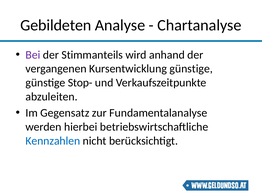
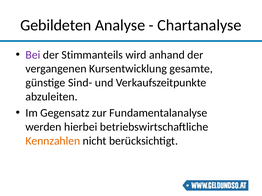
Kursentwicklung günstige: günstige -> gesamte (191, 69)
Stop-: Stop- -> Sind- (80, 83)
Kennzahlen colour: blue -> orange (53, 141)
